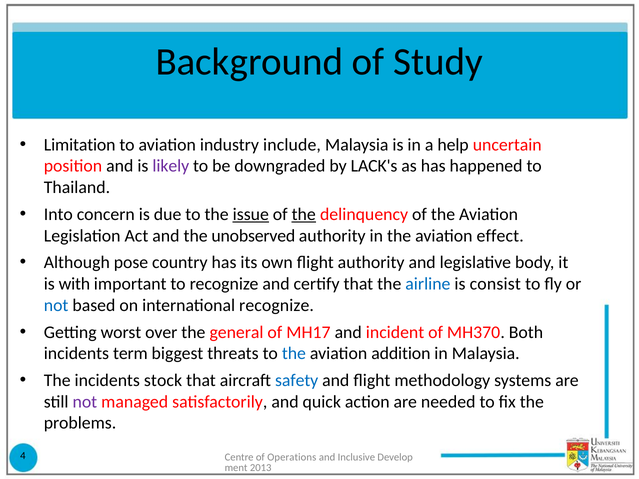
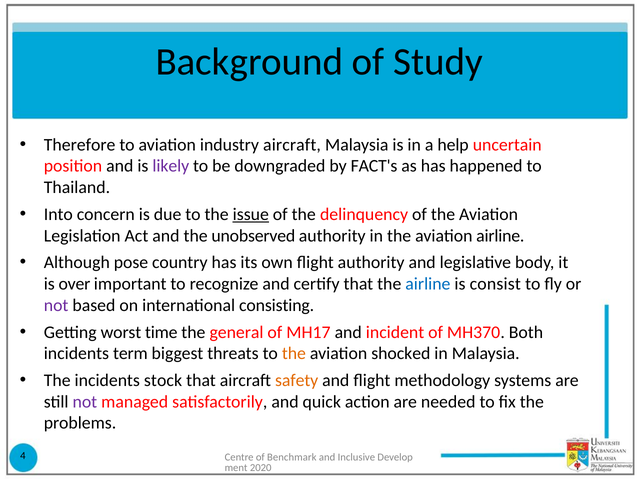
Limitation: Limitation -> Therefore (80, 145)
industry include: include -> aircraft (292, 145)
LACK's: LACK's -> FACT's (374, 166)
the underline: present -> none (304, 214)
aviation effect: effect -> airline (500, 236)
with: with -> over (74, 284)
not colour: blue -> purple (56, 305)
international recognize: recognize -> consisting (277, 305)
over: over -> time (161, 332)
the colour: blue -> orange (294, 354)
addition: addition -> shocked (401, 354)
safety colour: blue -> orange (297, 381)
Operations: Operations -> Benchmark (292, 458)
2013: 2013 -> 2020 (261, 468)
